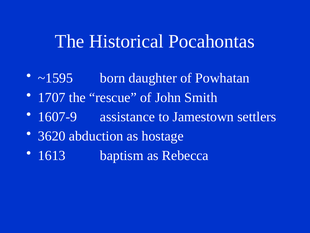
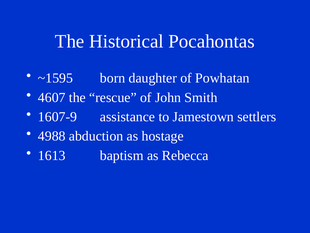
1707: 1707 -> 4607 (52, 97)
3620: 3620 -> 4988 (52, 136)
